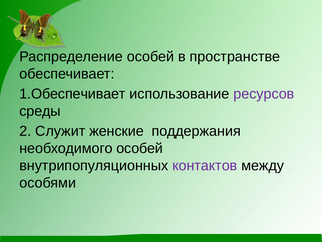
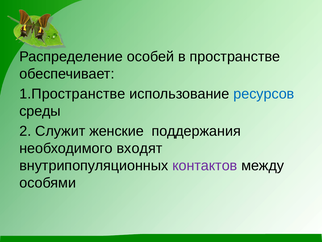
1.Обеспечивает: 1.Обеспечивает -> 1.Пространстве (72, 94)
ресурсов colour: purple -> blue (264, 94)
необходимого особей: особей -> входят (140, 148)
